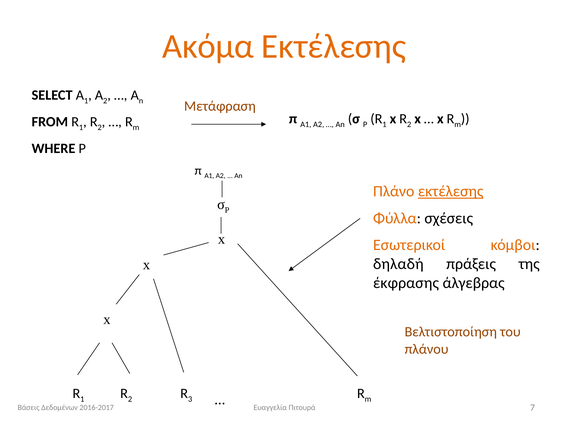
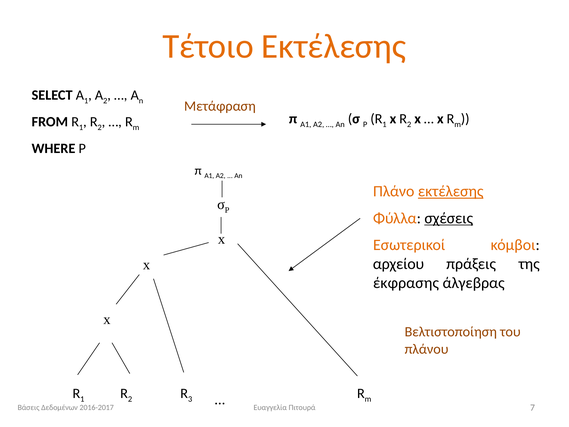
Ακόμα: Ακόμα -> Τέτοιο (208, 46)
σχέσεις underline: none -> present (449, 218)
δηλαδή: δηλαδή -> αρχείου (398, 264)
